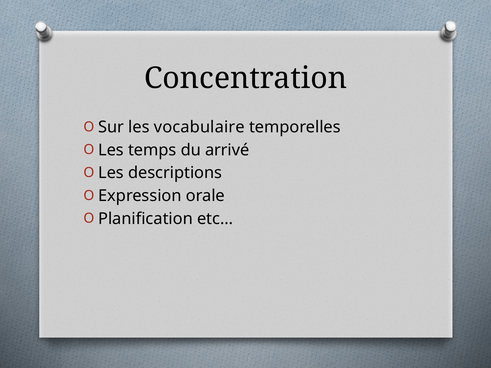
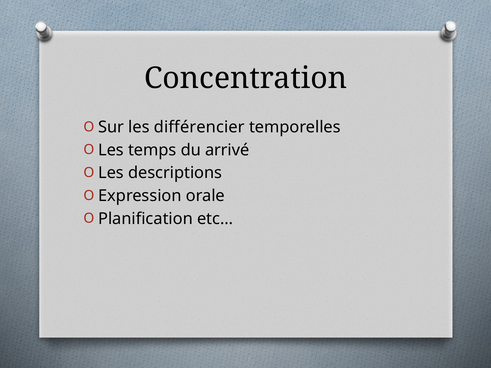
vocabulaire: vocabulaire -> différencier (199, 127)
